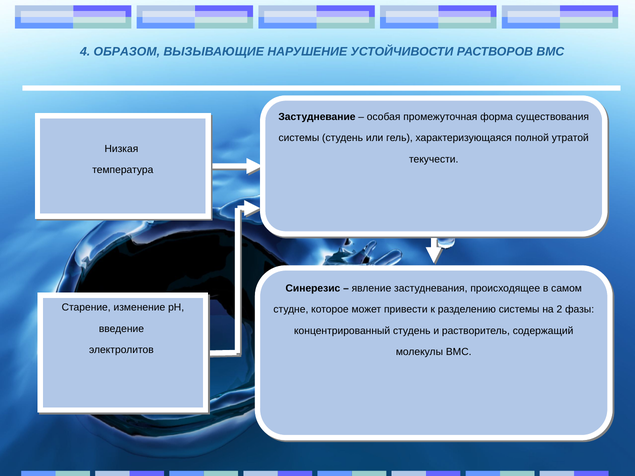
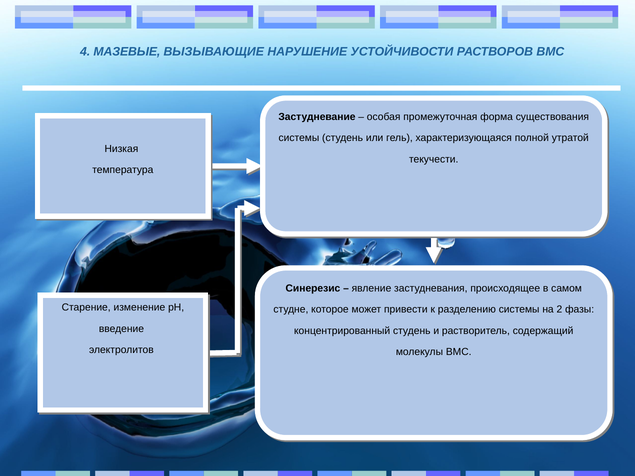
ОБРАЗОМ: ОБРАЗОМ -> МАЗЕВЫЕ (127, 52)
